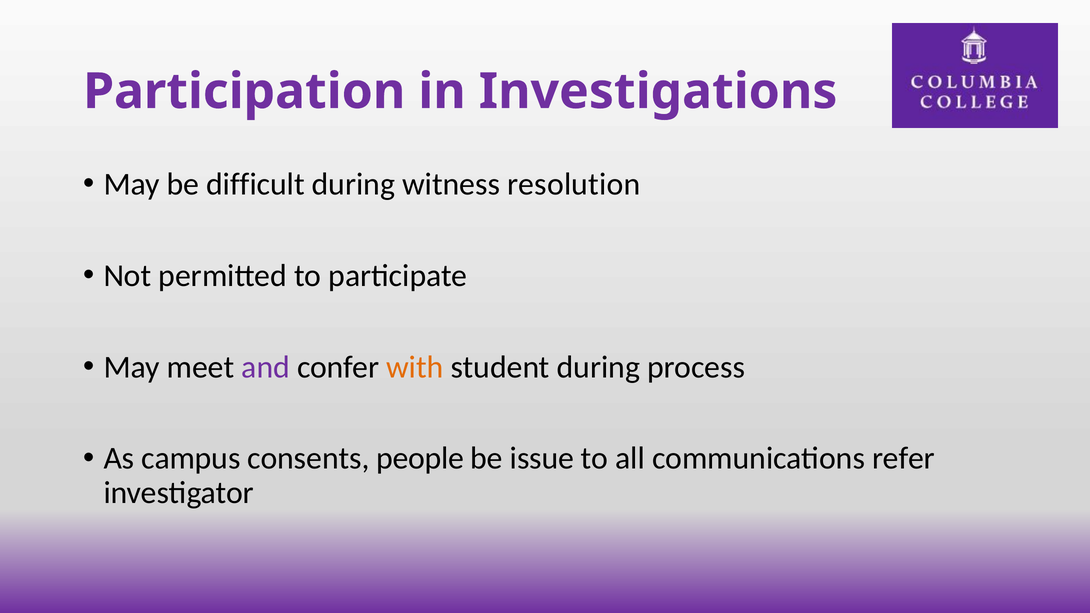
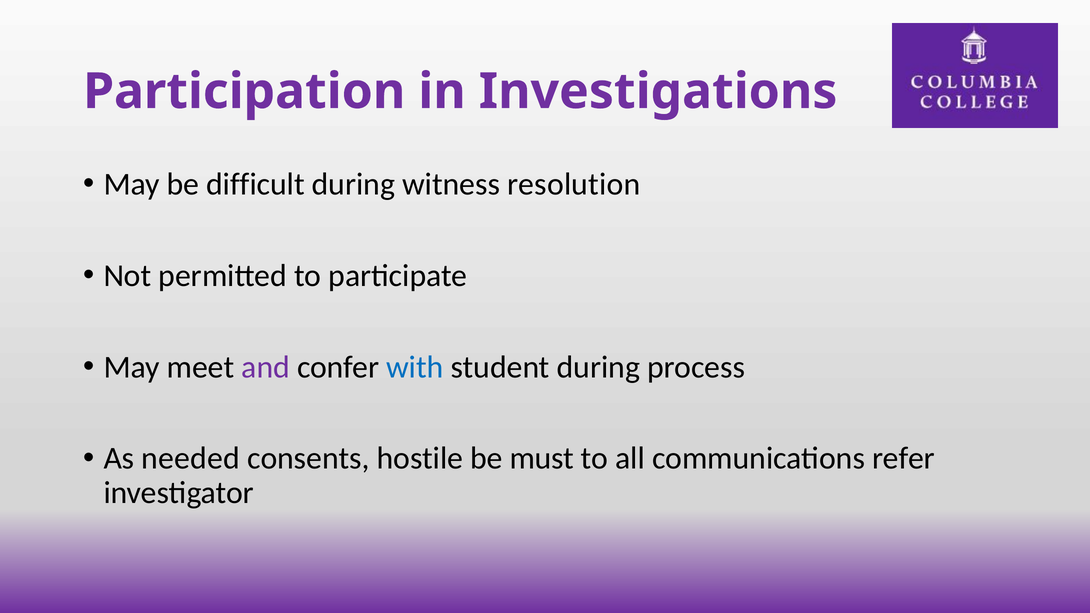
with colour: orange -> blue (415, 367)
campus: campus -> needed (191, 459)
people: people -> hostile (420, 459)
issue: issue -> must (542, 459)
